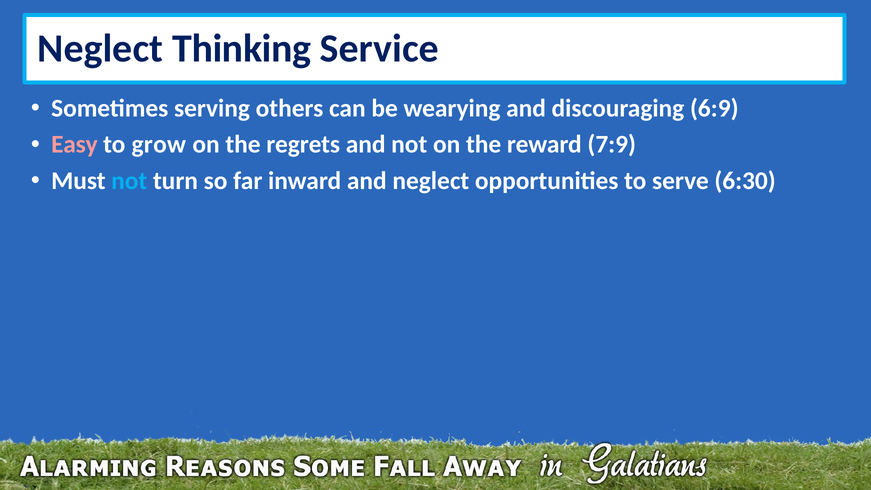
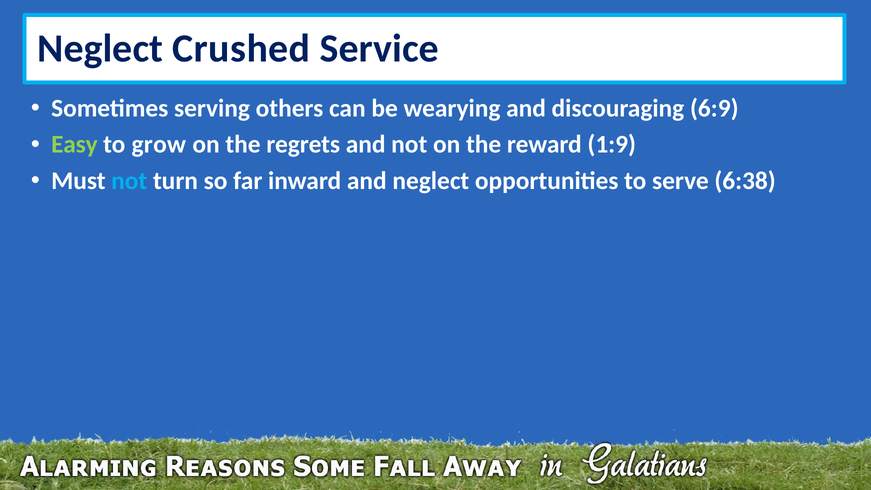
Thinking: Thinking -> Crushed (241, 48)
Easy colour: pink -> light green (74, 145)
7:9: 7:9 -> 1:9 (612, 145)
6:30: 6:30 -> 6:38 (745, 181)
